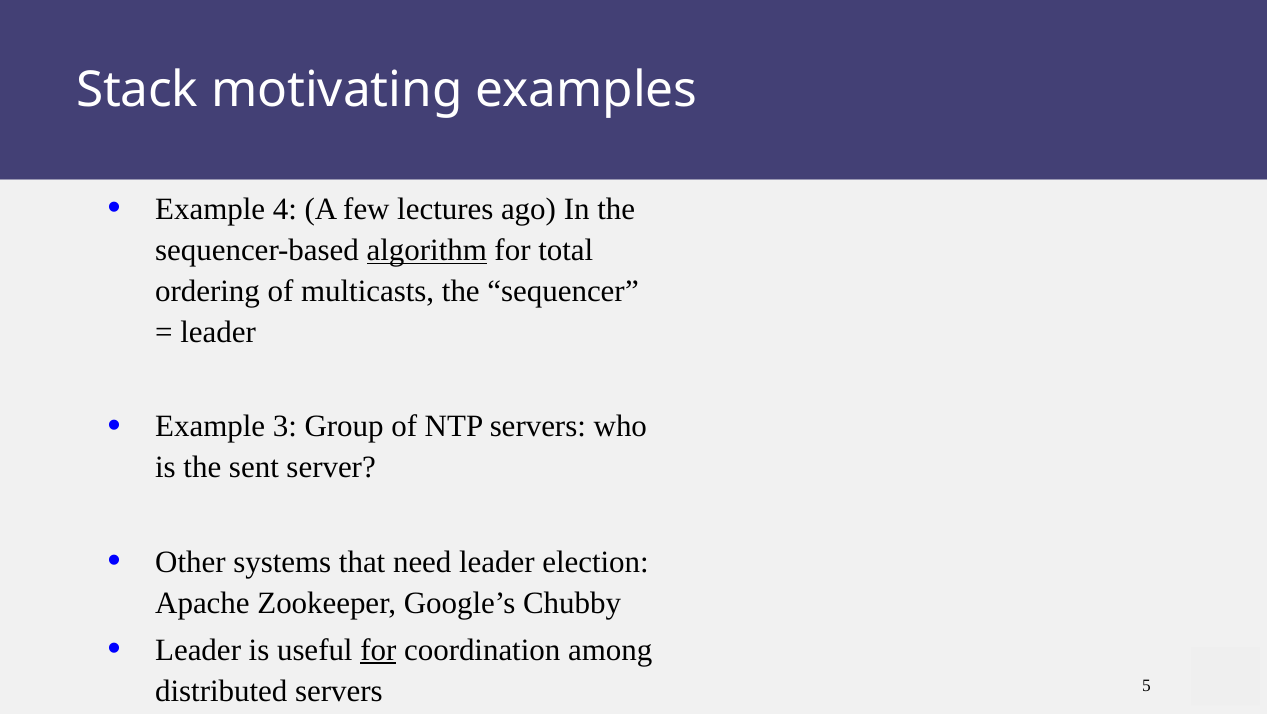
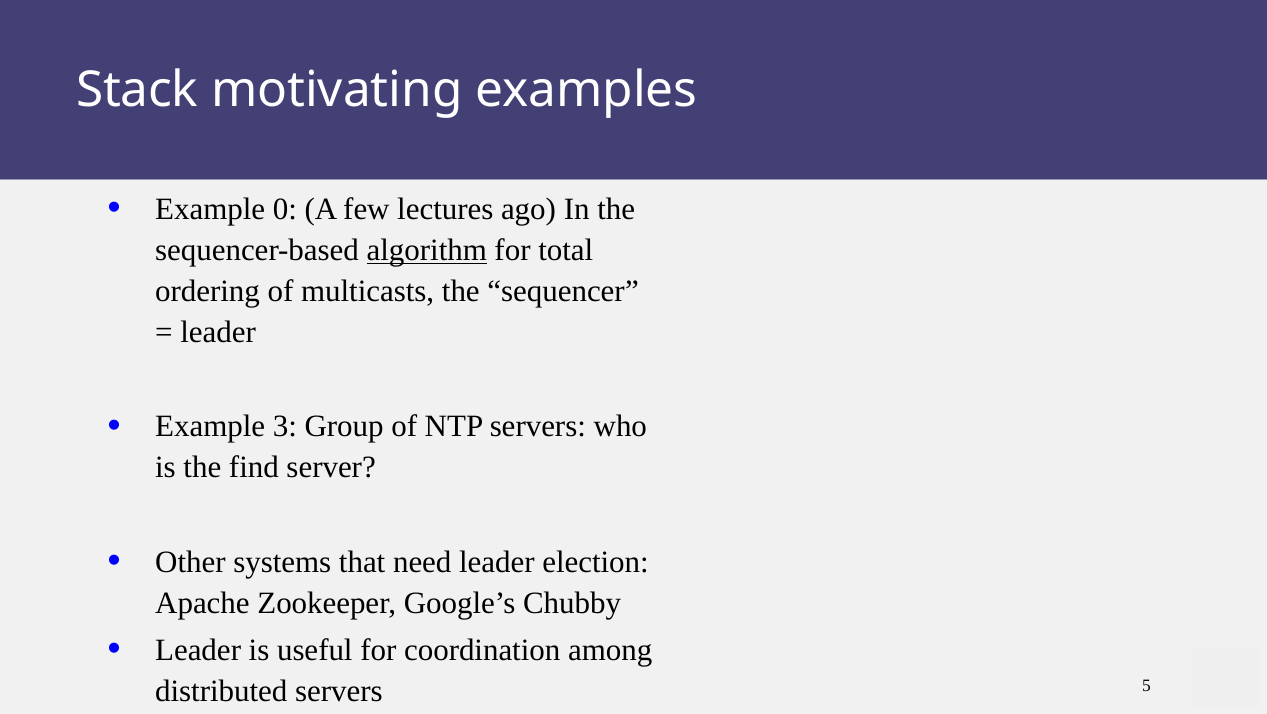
4: 4 -> 0 (285, 209)
sent: sent -> find (254, 467)
for underline: present -> none (378, 650)
